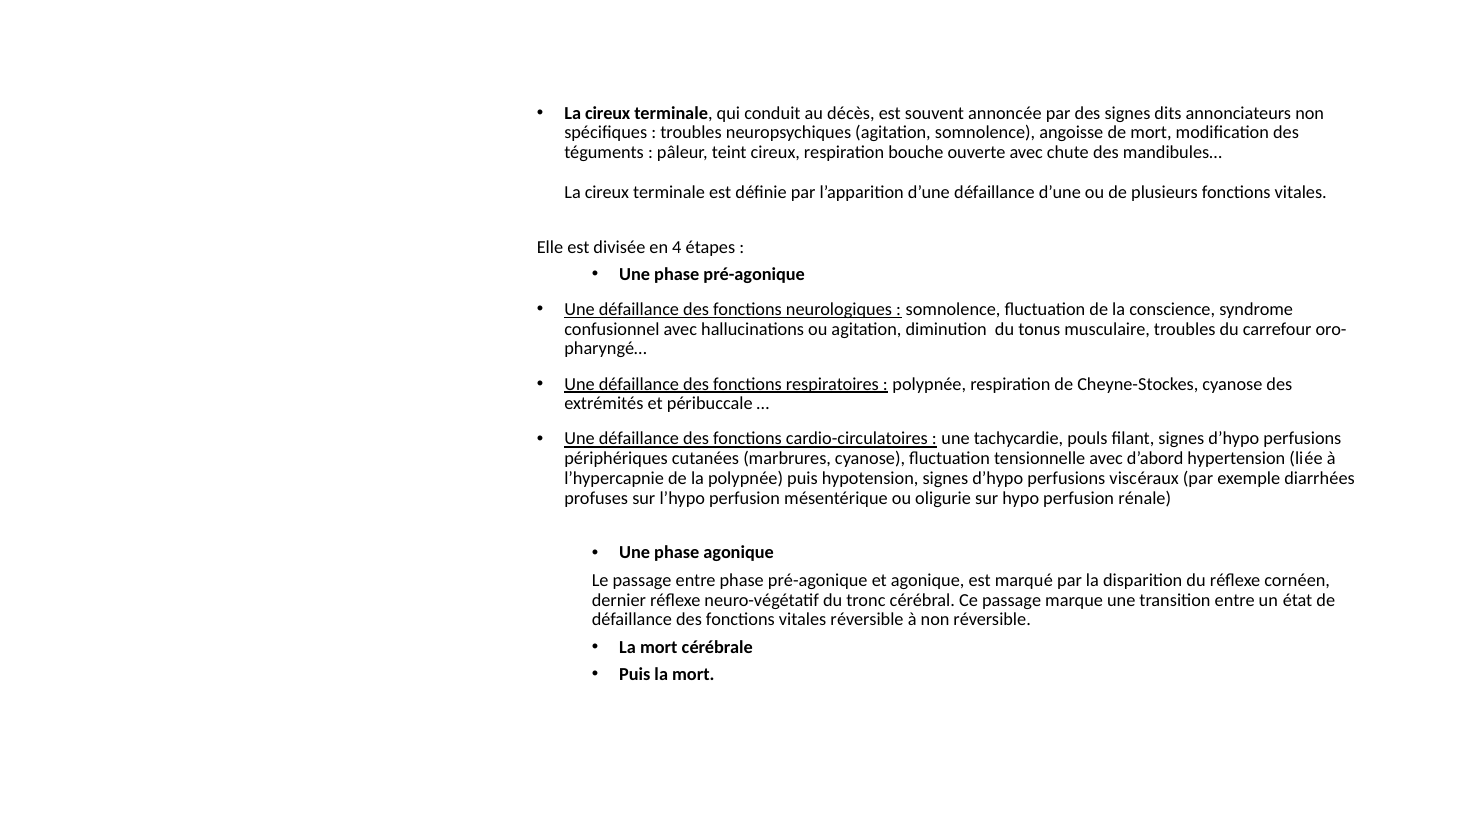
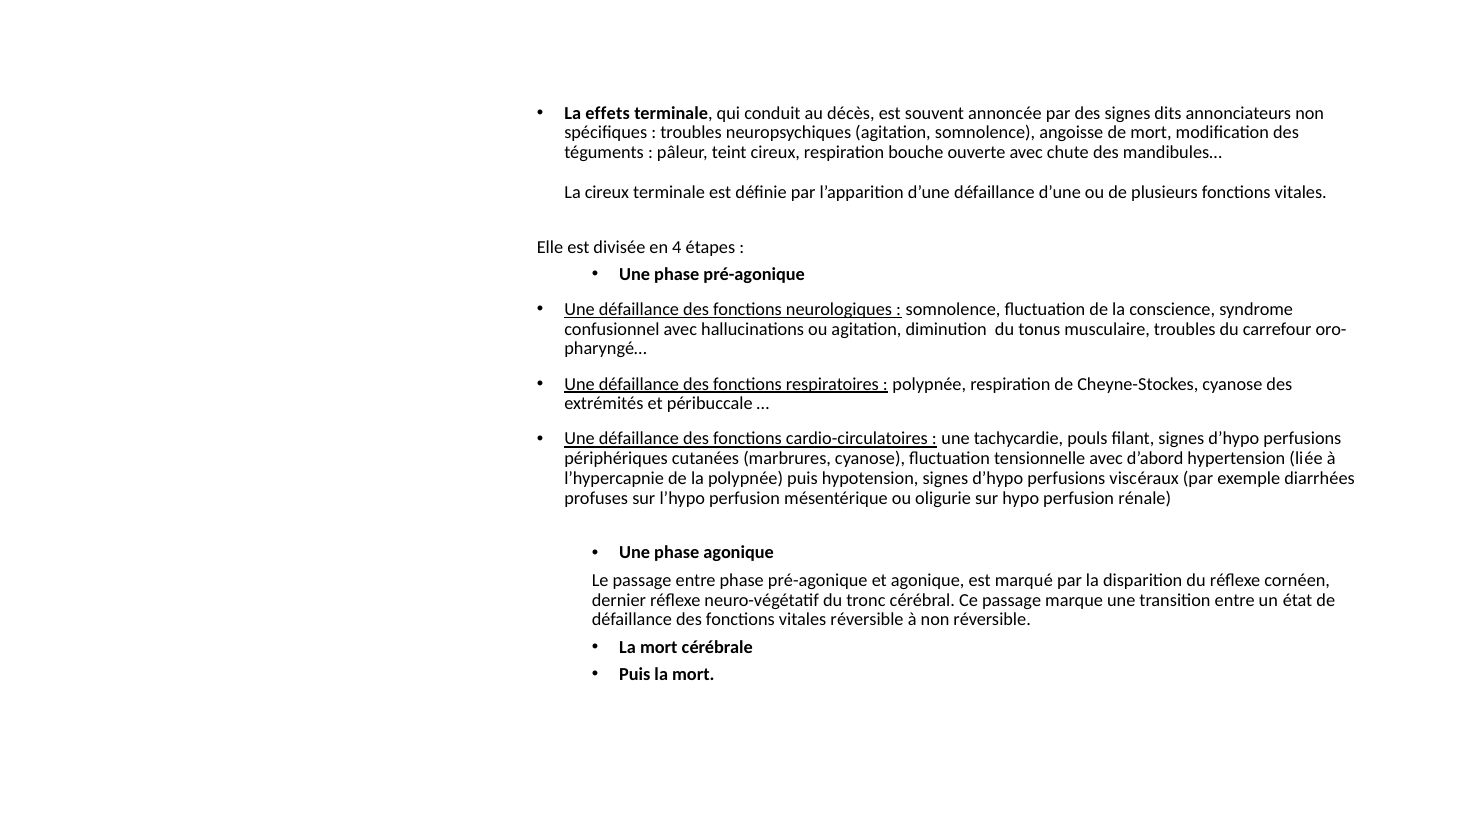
cireux: cireux -> effets (608, 113)
